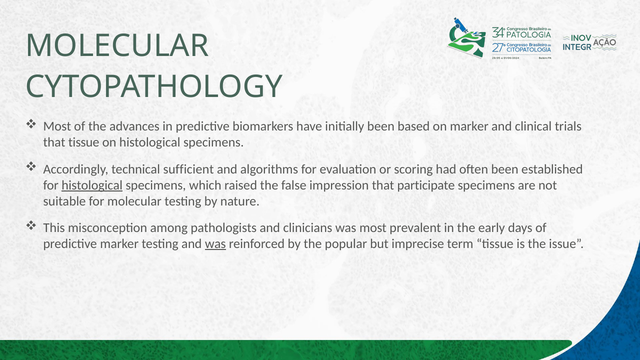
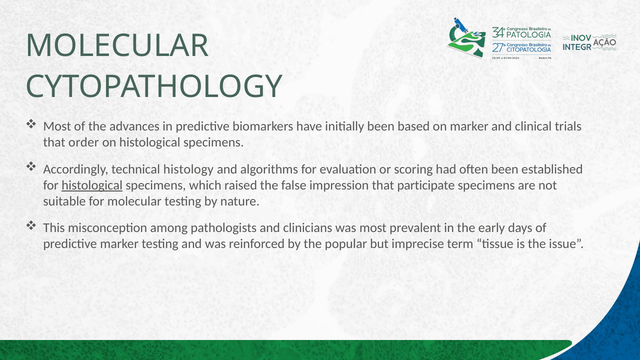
that tissue: tissue -> order (84, 142)
sufficient: sufficient -> histology (188, 169)
was underline: present -> none (215, 244)
